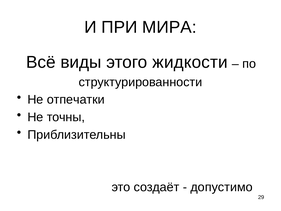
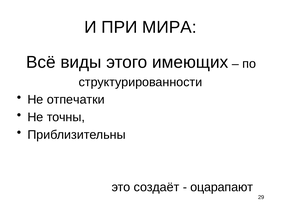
жидкости: жидкости -> имеющих (190, 62)
допустимо: допустимо -> оцарапают (222, 187)
